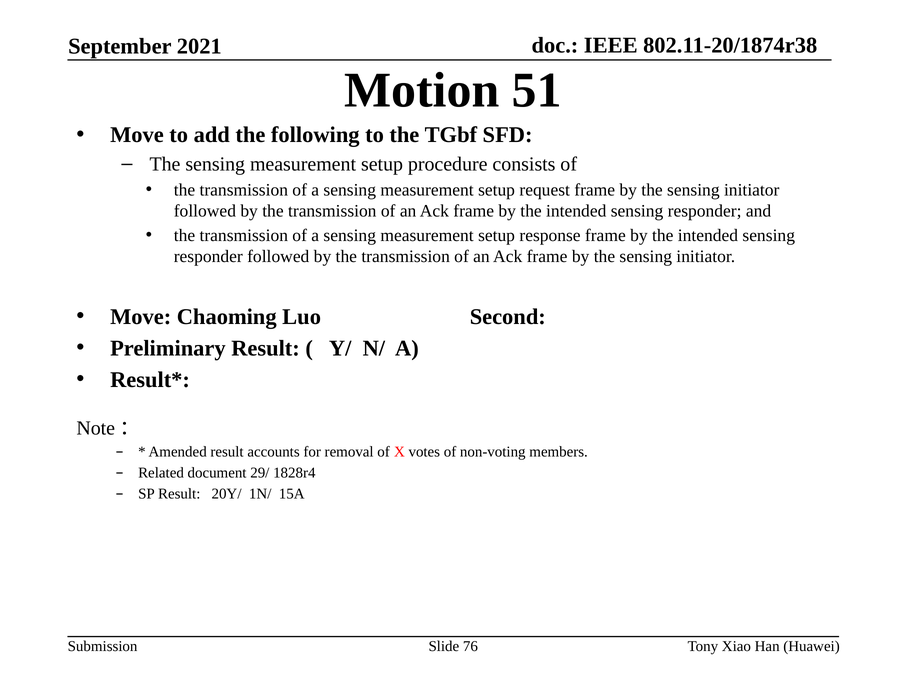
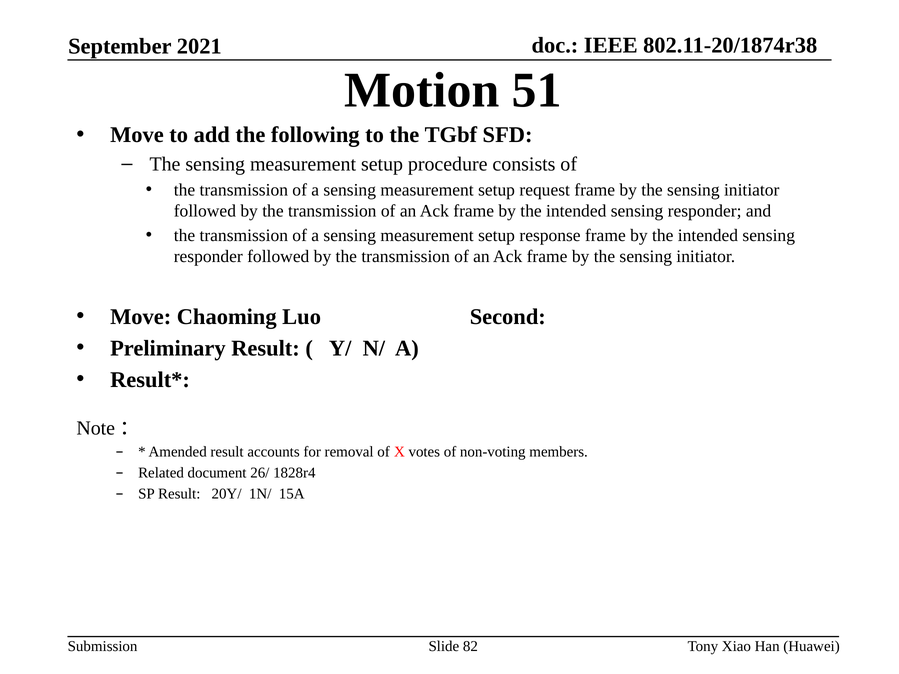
29/: 29/ -> 26/ (260, 473)
76: 76 -> 82 (470, 647)
